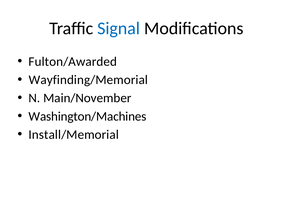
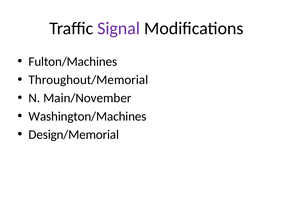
Signal colour: blue -> purple (119, 28)
Fulton/Awarded: Fulton/Awarded -> Fulton/Machines (73, 61)
Wayfinding/Memorial: Wayfinding/Memorial -> Throughout/Memorial (88, 80)
Install/Memorial: Install/Memorial -> Design/Memorial (74, 134)
